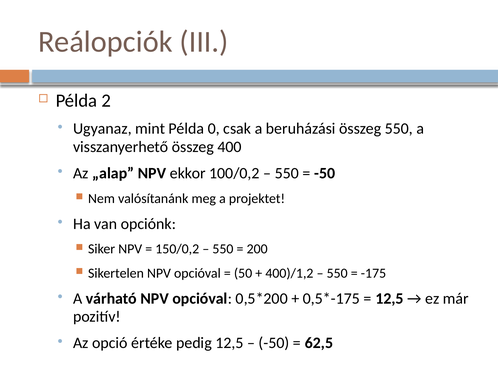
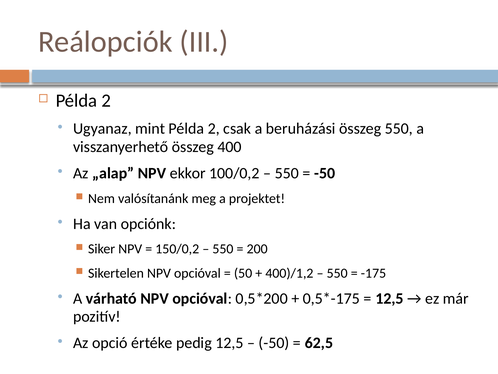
mint Példa 0: 0 -> 2 (214, 128)
